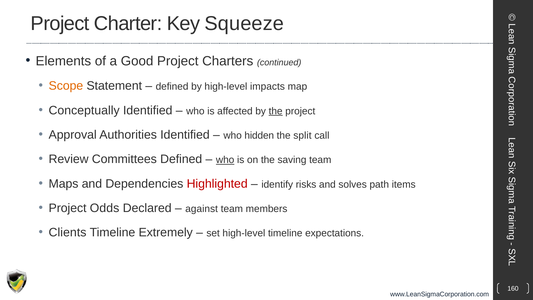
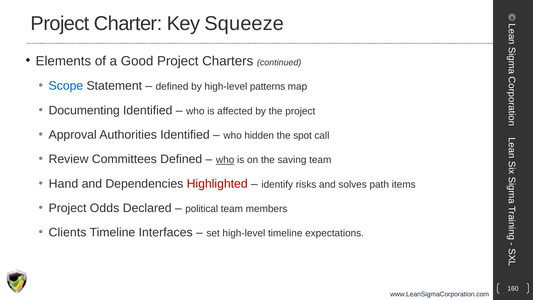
Scope colour: orange -> blue (66, 86)
impacts: impacts -> patterns (268, 87)
Conceptually: Conceptually -> Documenting (84, 110)
the underline: present -> none (276, 111)
split: split -> spot (303, 135)
Maps: Maps -> Hand (63, 184)
against: against -> political (202, 209)
Extremely: Extremely -> Interfaces (166, 232)
